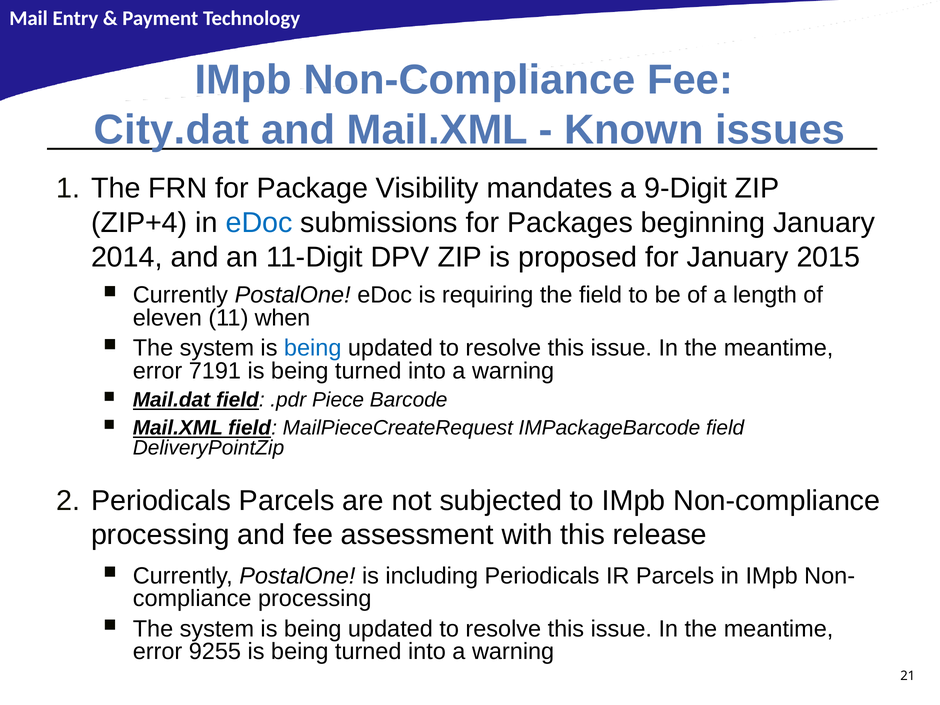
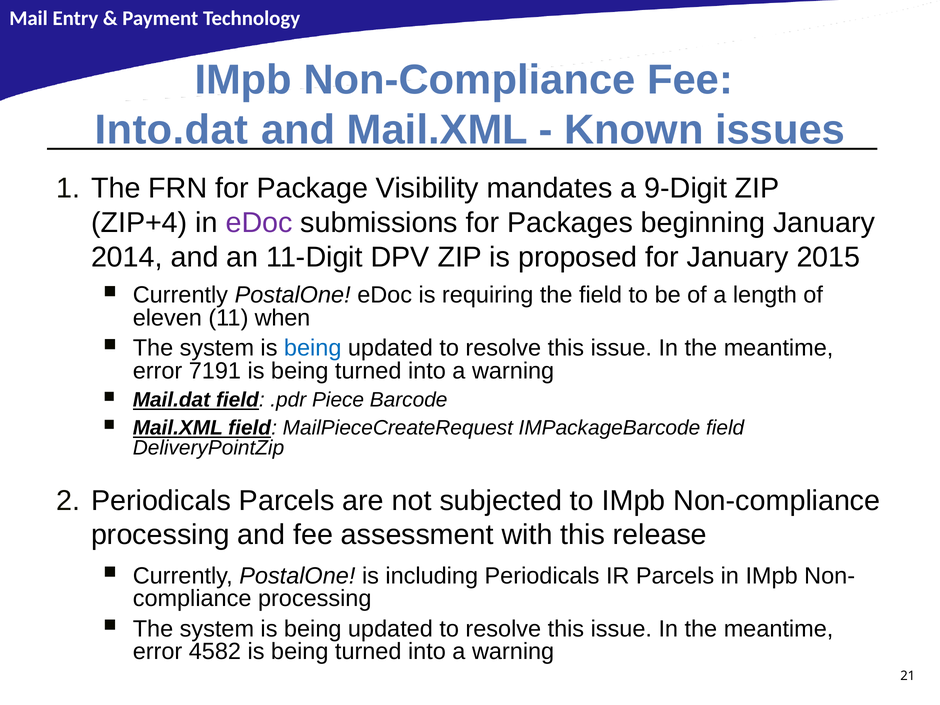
City.dat: City.dat -> Into.dat (171, 130)
eDoc colour: blue -> purple (259, 223)
9255: 9255 -> 4582 (215, 651)
